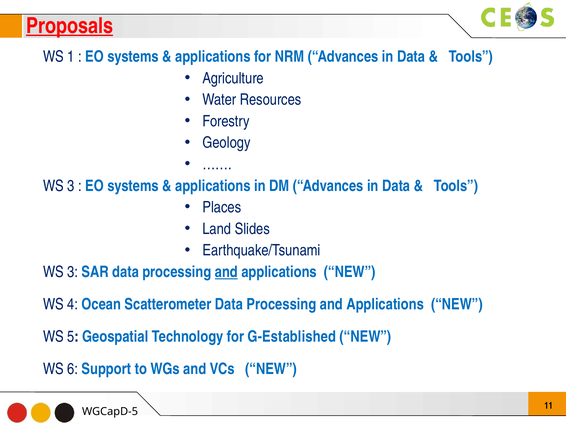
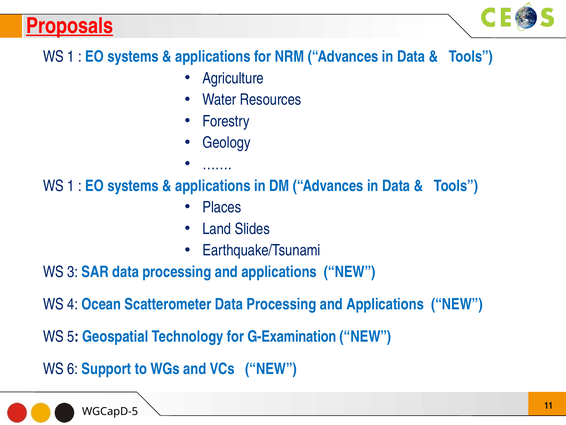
3: 3 -> 1 (71, 186)
and underline: present -> none (226, 272)
G-Established: G-Established -> G-Examination (292, 336)
